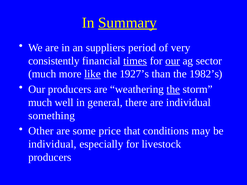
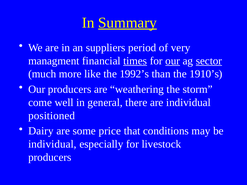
consistently: consistently -> managment (54, 61)
sector underline: none -> present (209, 61)
like underline: present -> none (92, 74)
1927’s: 1927’s -> 1992’s (134, 74)
1982’s: 1982’s -> 1910’s (206, 74)
the underline: present -> none (173, 89)
much: much -> come (40, 103)
something: something -> positioned (52, 116)
Other: Other -> Dairy (41, 131)
